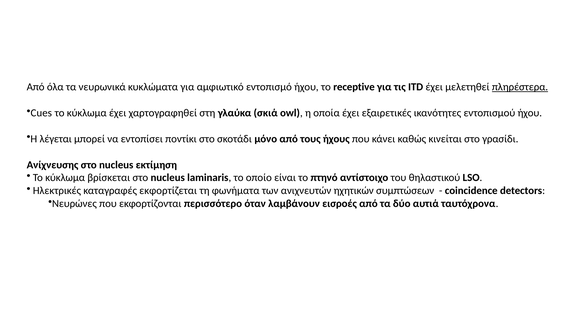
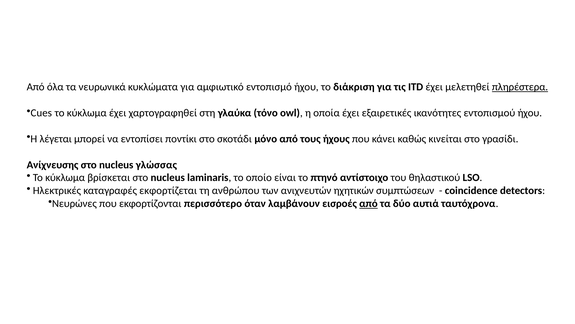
receptive: receptive -> διάκριση (354, 87)
σκιά: σκιά -> τόνο (266, 113)
εκτίμηση: εκτίμηση -> γλώσσας (156, 164)
φωνήματα: φωνήματα -> ανθρώπου (236, 190)
από underline: none -> present (368, 203)
